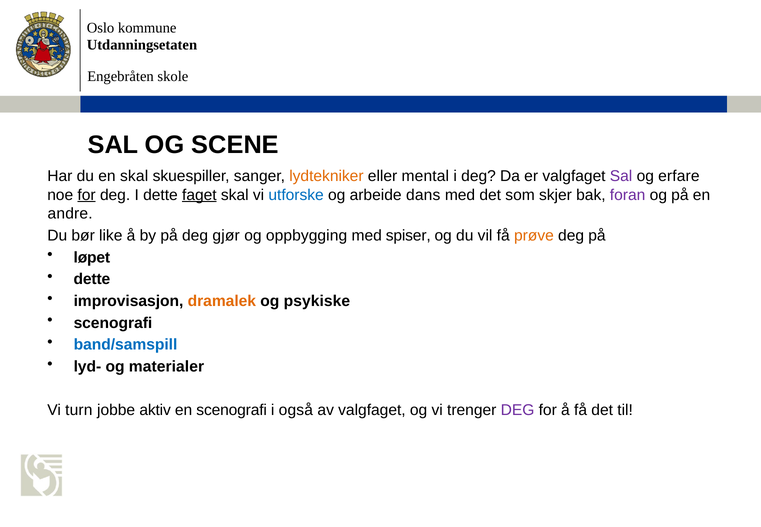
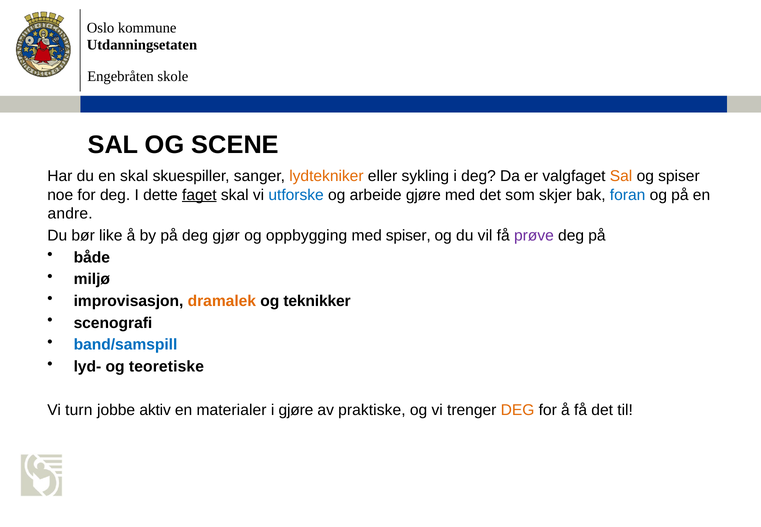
mental: mental -> sykling (425, 176)
Sal colour: purple -> orange (621, 176)
og erfare: erfare -> spiser (679, 176)
for underline: present -> none (87, 195)
arbeide dans: dans -> gjøre (423, 195)
foran colour: purple -> blue (628, 195)
prøve colour: orange -> purple (534, 235)
løpet: løpet -> både (92, 257)
dette: dette -> miljø (92, 279)
psykiske: psykiske -> teknikker (317, 301)
materialer: materialer -> teoretiske (166, 367)
en scenografi: scenografi -> materialer (232, 410)
i også: også -> gjøre (296, 410)
av valgfaget: valgfaget -> praktiske (372, 410)
DEG colour: purple -> orange (518, 410)
